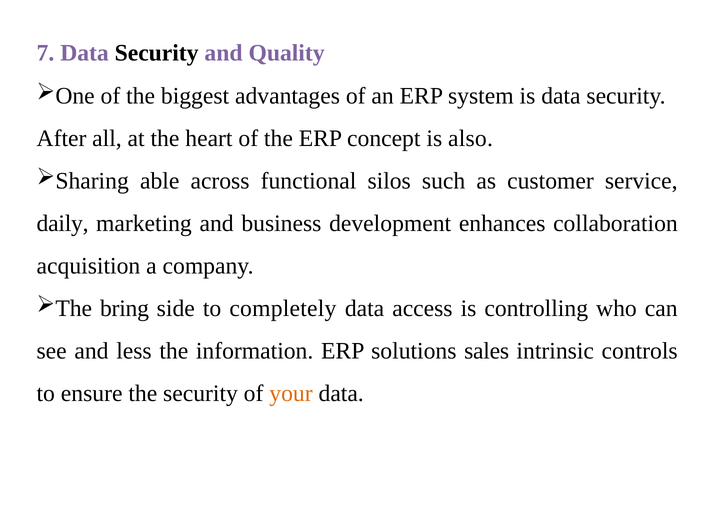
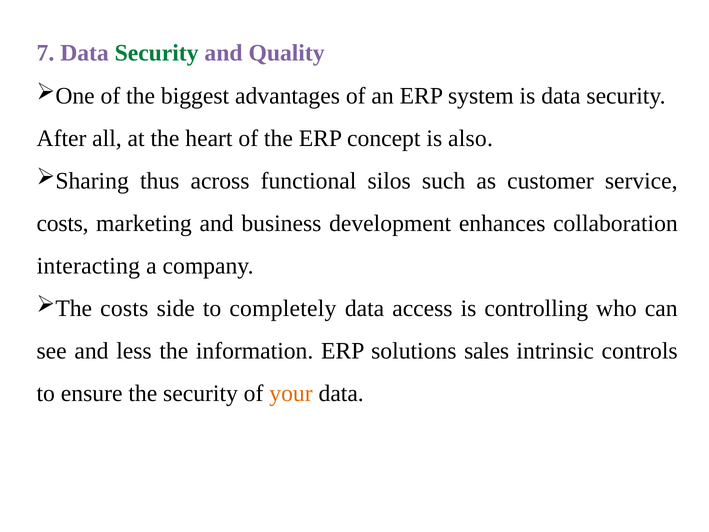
Security colour: black -> green (157, 53)
able: able -> thus (160, 181)
daily: daily -> costs (63, 223)
acquisition: acquisition -> interacting (88, 266)
bring: bring -> costs (124, 308)
